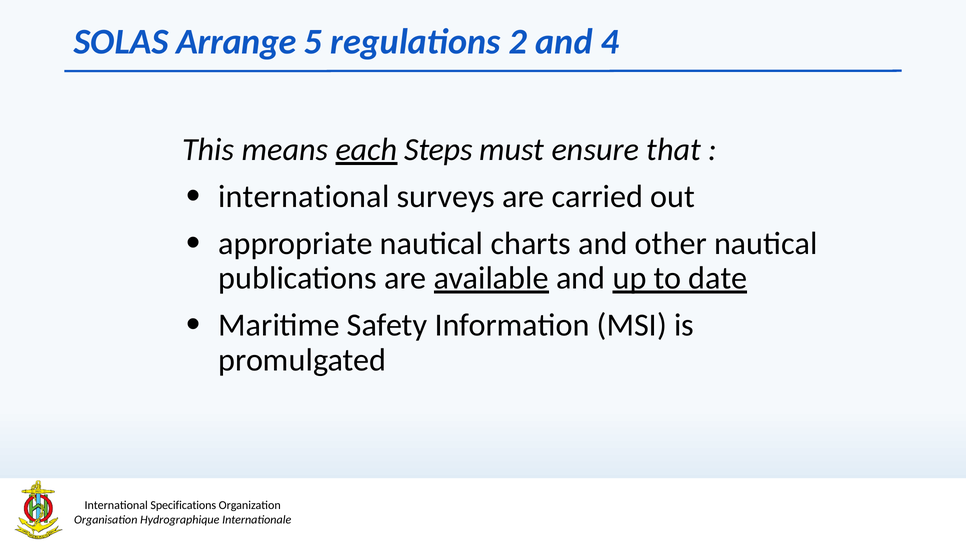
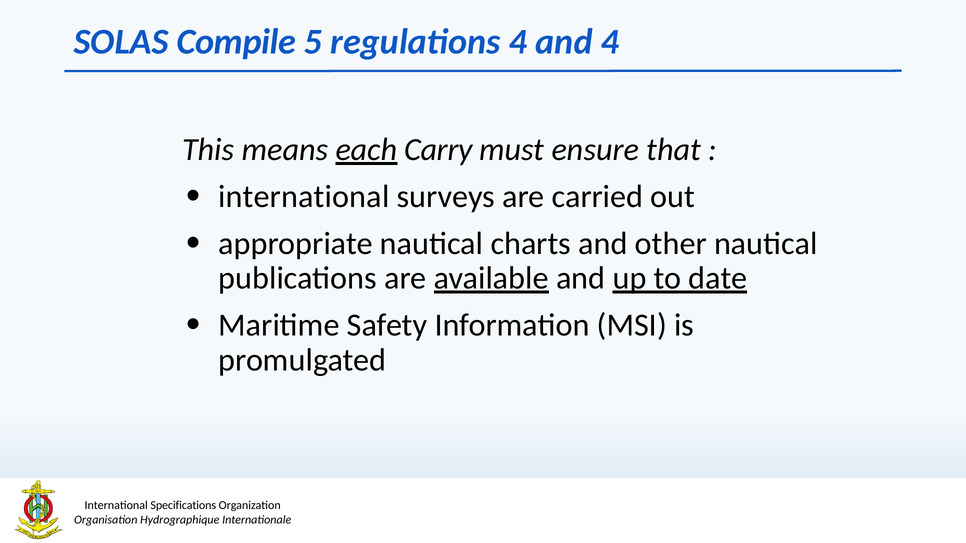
Arrange: Arrange -> Compile (236, 42)
regulations 2: 2 -> 4 (518, 42)
Steps: Steps -> Carry (439, 150)
